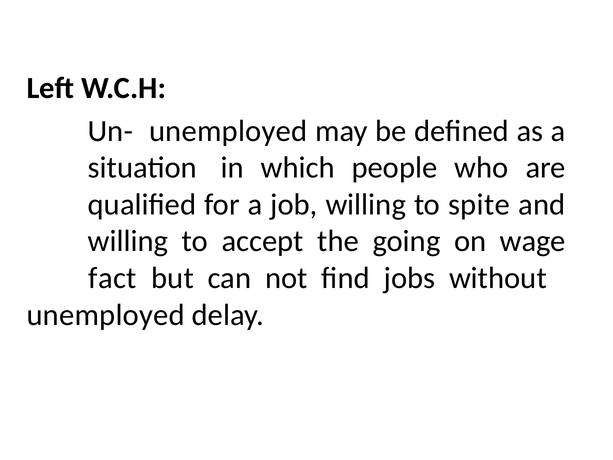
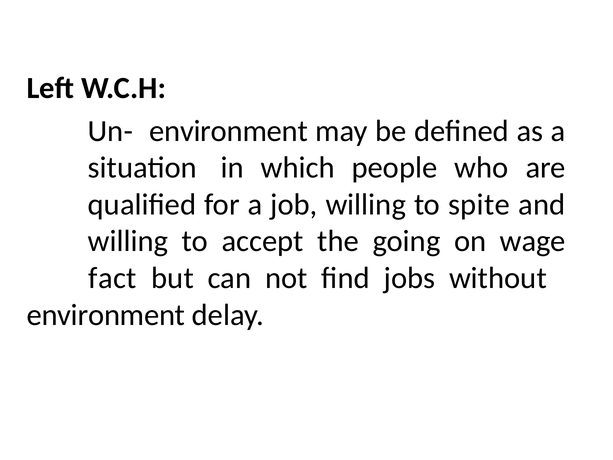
Un- unemployed: unemployed -> environment (228, 131)
unemployed: unemployed -> environment (106, 315)
